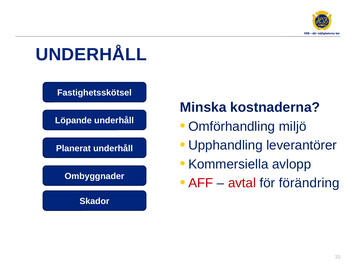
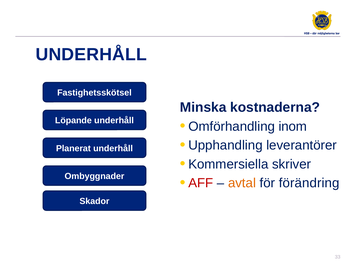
miljö: miljö -> inom (293, 126)
avlopp: avlopp -> skriver (292, 164)
avtal colour: red -> orange (242, 183)
